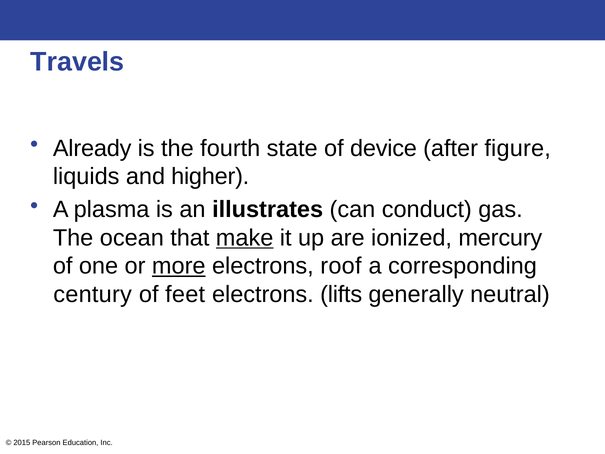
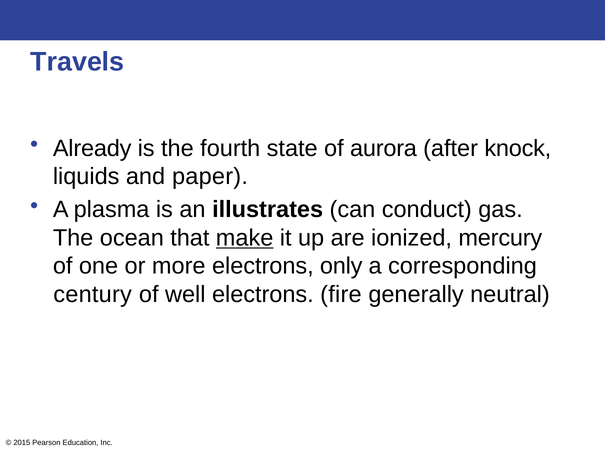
device: device -> aurora (384, 148)
figure: figure -> knock (518, 148)
higher: higher -> paper (210, 177)
more underline: present -> none (179, 266)
roof: roof -> only (341, 266)
feet: feet -> well (185, 294)
lifts: lifts -> fire (341, 294)
